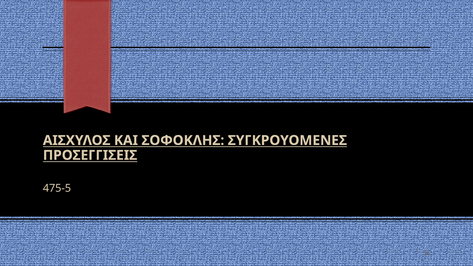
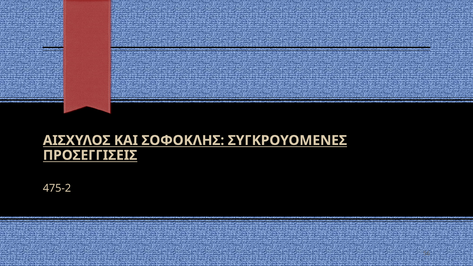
475-5: 475-5 -> 475-2 (57, 188)
